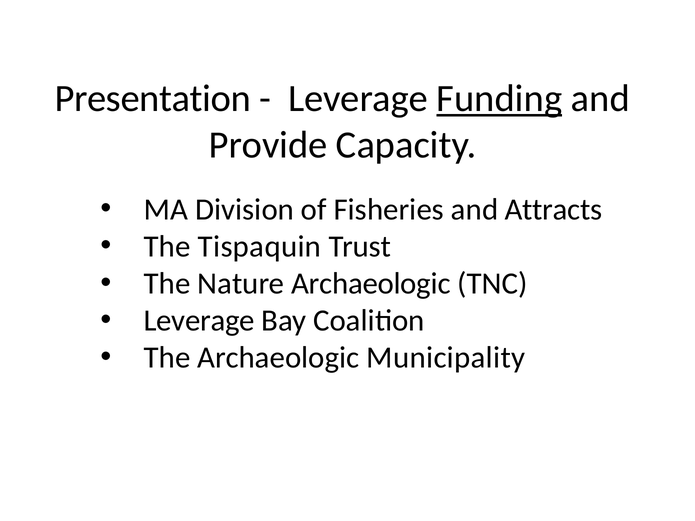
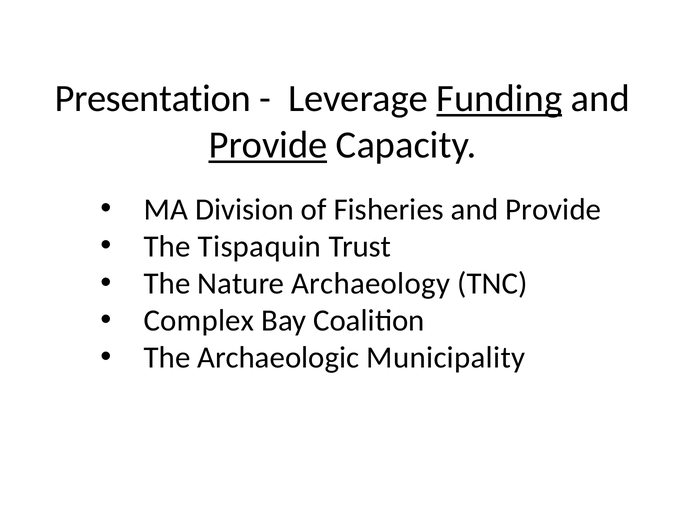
Provide underline: none -> present (268, 145)
Fisheries and Attracts: Attracts -> Provide (553, 209)
Nature Archaeologic: Archaeologic -> Archaeology (371, 284)
Leverage: Leverage -> Complex (199, 321)
